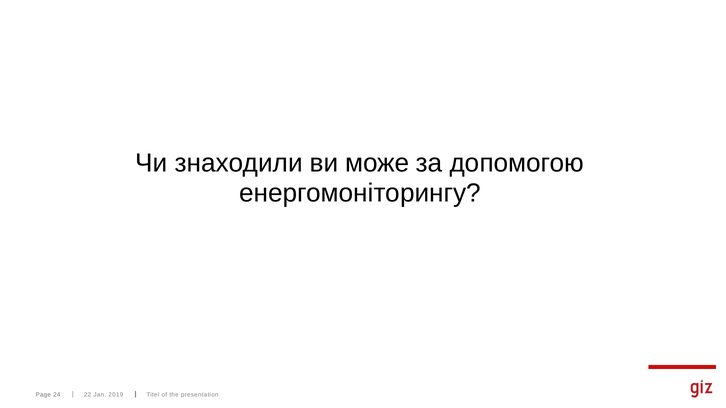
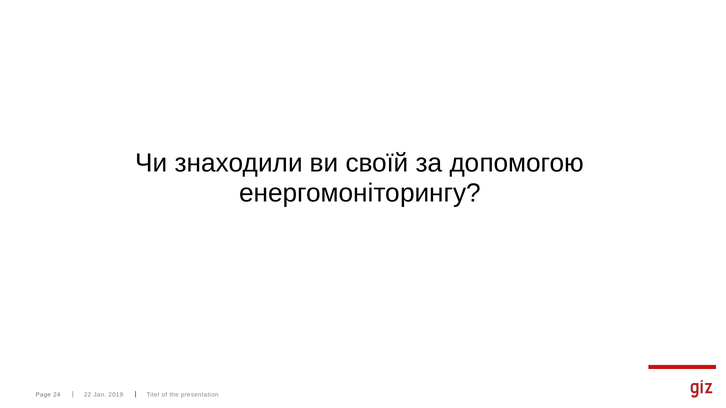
може: може -> своїй (377, 163)
